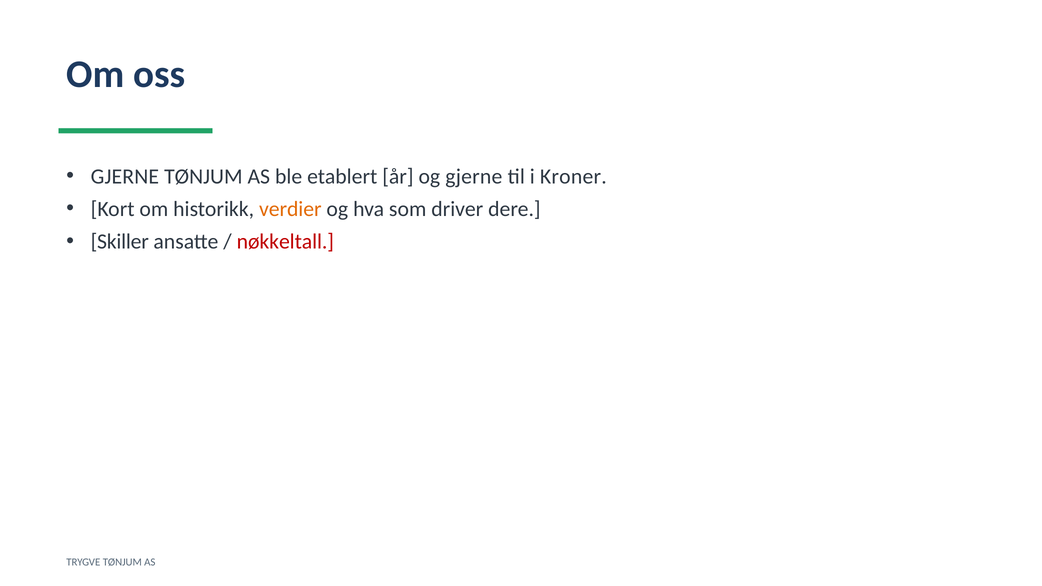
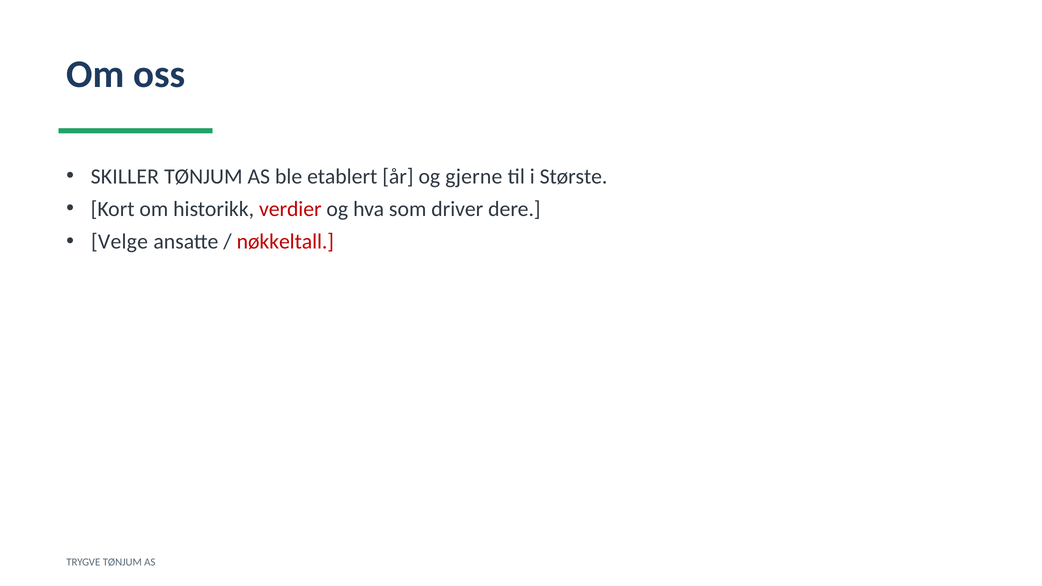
GJERNE: GJERNE -> SKILLER (125, 176)
Kroner: Kroner -> Største (574, 176)
verdier colour: orange -> red (290, 209)
Skiller: Skiller -> Velge (120, 242)
